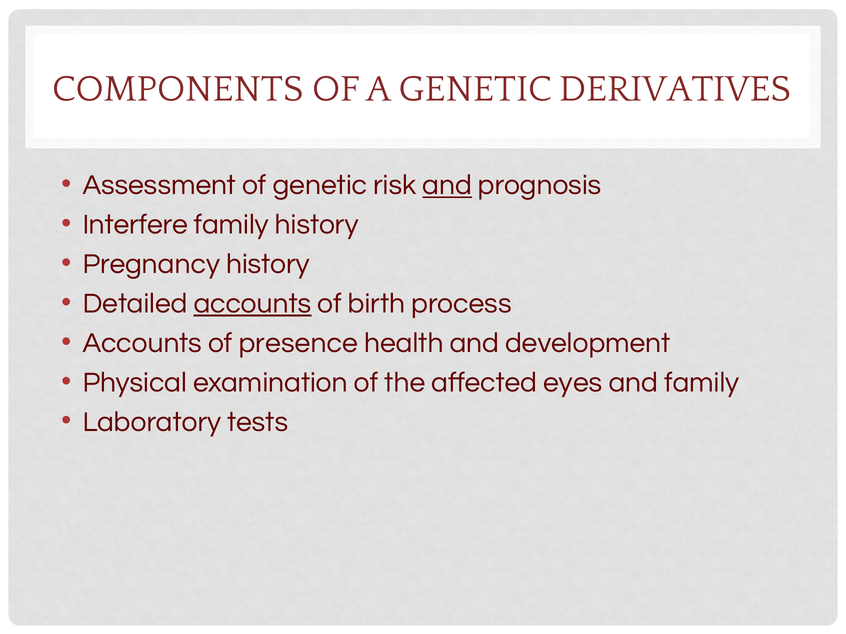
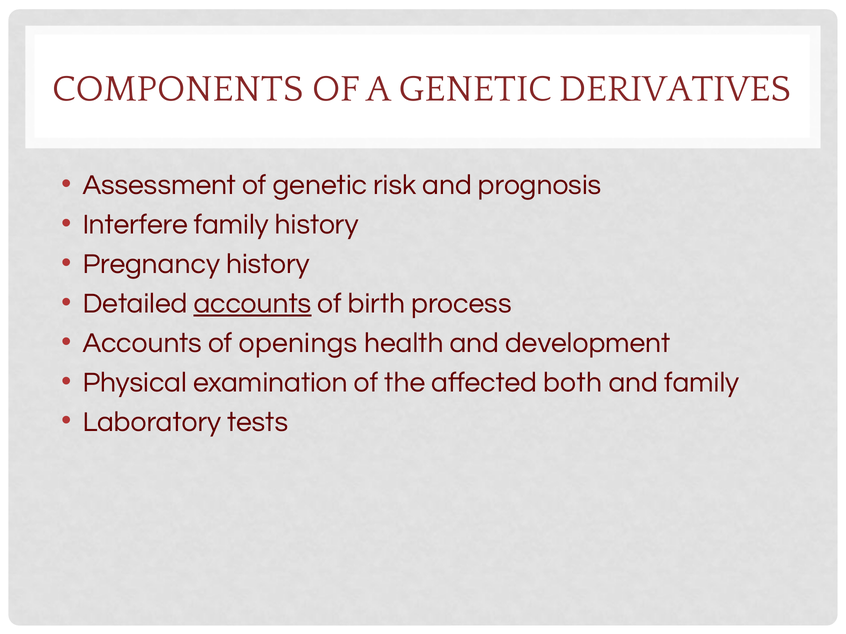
and underline: present -> none (447, 185)
presence: presence -> openings (298, 343)
eyes: eyes -> both (573, 383)
